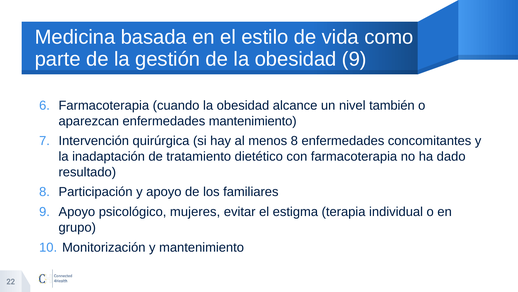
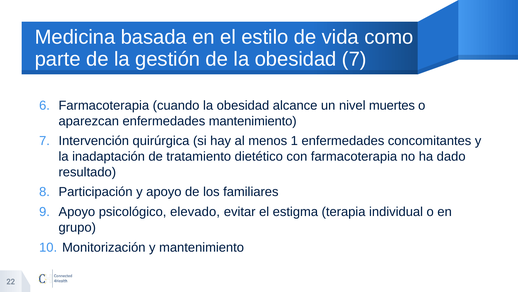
obesidad 9: 9 -> 7 (354, 59)
también: también -> muertes (392, 105)
menos 8: 8 -> 1 (294, 141)
mujeres: mujeres -> elevado (195, 211)
